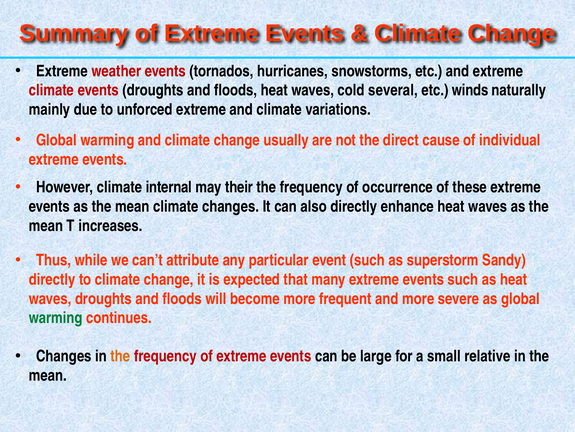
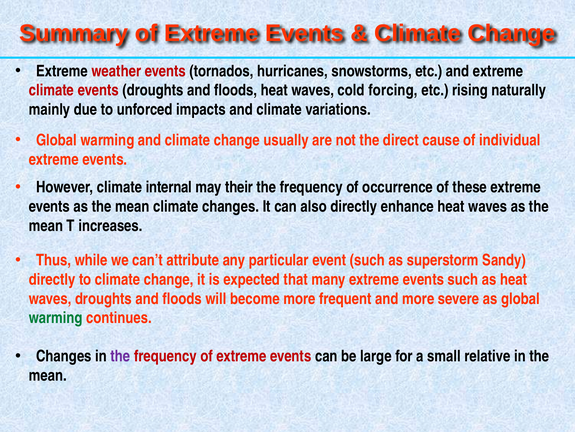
several: several -> forcing (393, 90)
winds: winds -> rising (470, 90)
unforced extreme: extreme -> impacts (201, 109)
the colour: orange -> purple (120, 356)
